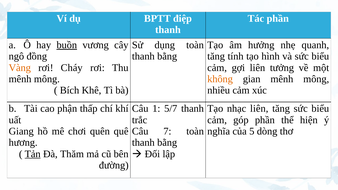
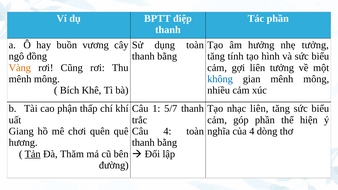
buồn underline: present -> none (67, 45)
nhẹ quanh: quanh -> tưởng (315, 45)
Cháy: Cháy -> Cũng (72, 68)
không colour: orange -> blue (220, 79)
Câu 7: 7 -> 4 (167, 131)
của 5: 5 -> 4 (252, 131)
